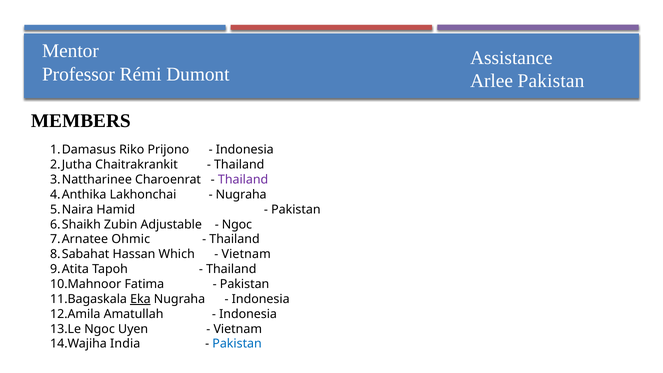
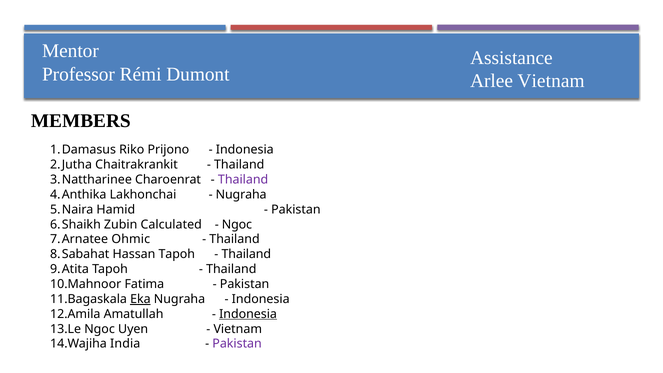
Arlee Pakistan: Pakistan -> Vietnam (551, 81)
Adjustable: Adjustable -> Calculated (171, 224)
Hassan Which: Which -> Tapoh (177, 254)
Vietnam: Vietnam -> Thailand (246, 254)
Indonesia underline: none -> present (248, 314)
Pakistan colour: blue -> purple (237, 344)
